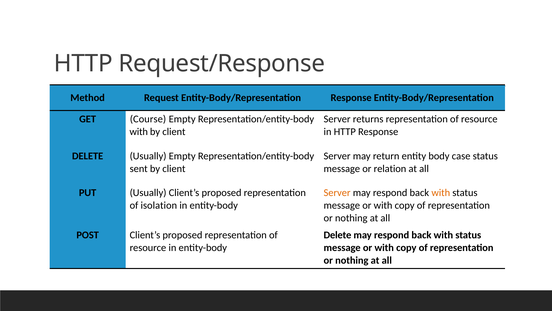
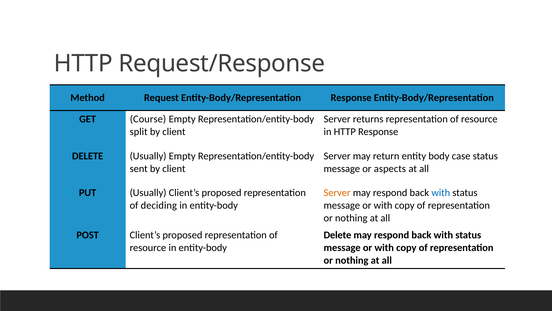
with: with -> split (139, 132)
relation: relation -> aspects (390, 168)
with colour: orange -> blue (441, 193)
isolation: isolation -> deciding (159, 205)
